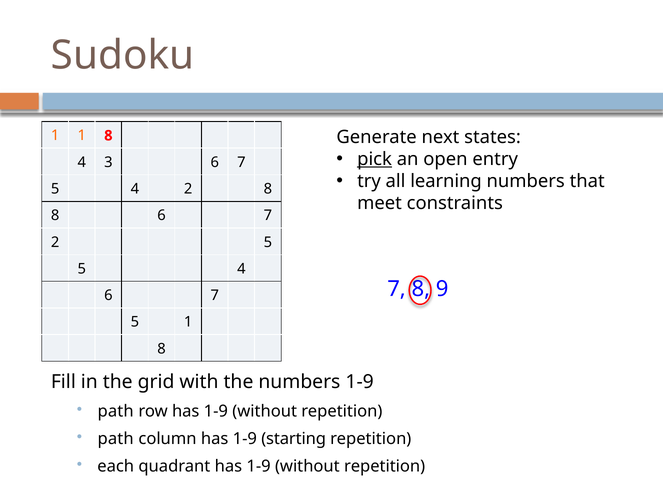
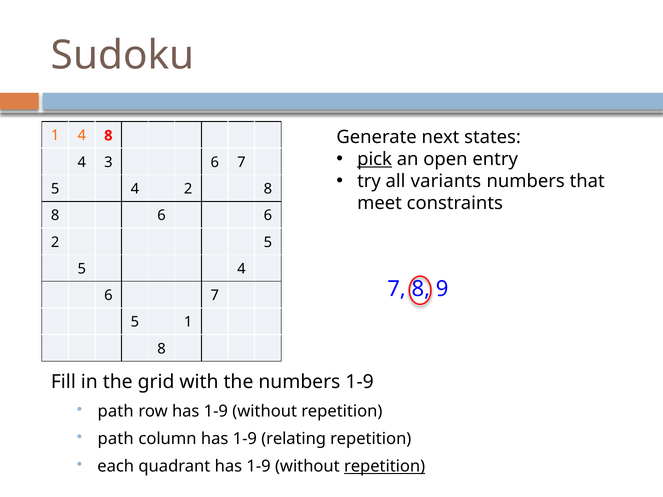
1 1: 1 -> 4 (82, 136)
learning: learning -> variants (446, 181)
8 6 7: 7 -> 6 (268, 216)
starting: starting -> relating (294, 439)
repetition underline: none -> present (385, 467)
